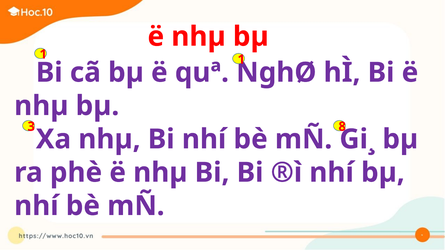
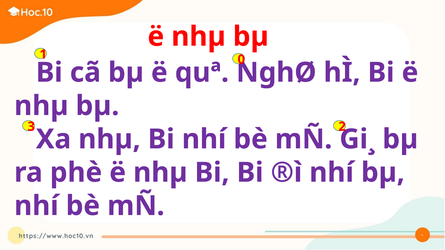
1 1: 1 -> 0 (241, 60)
8: 8 -> 2 (342, 127)
